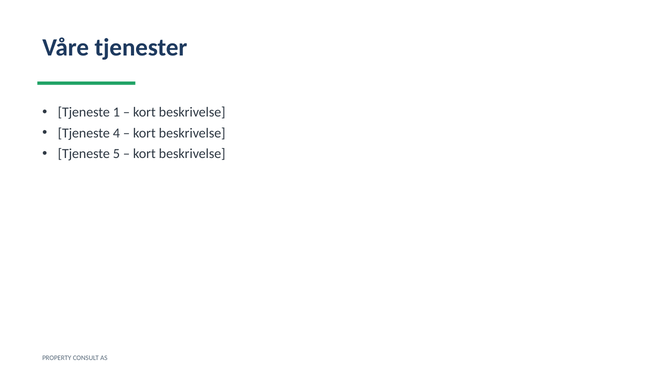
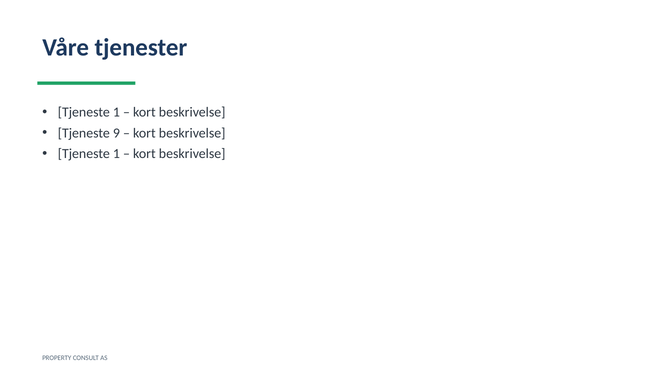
4: 4 -> 9 (116, 133)
5: 5 -> 1 (116, 154)
